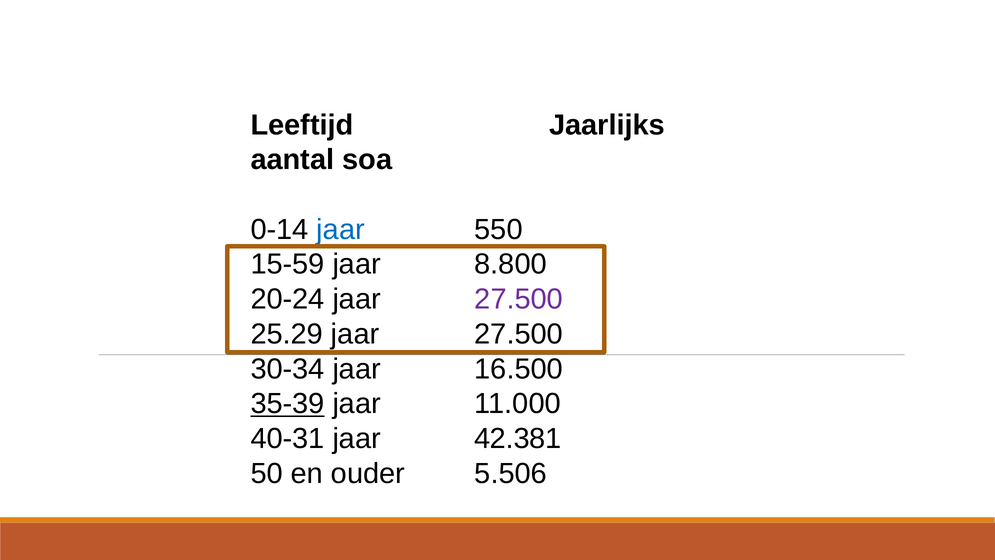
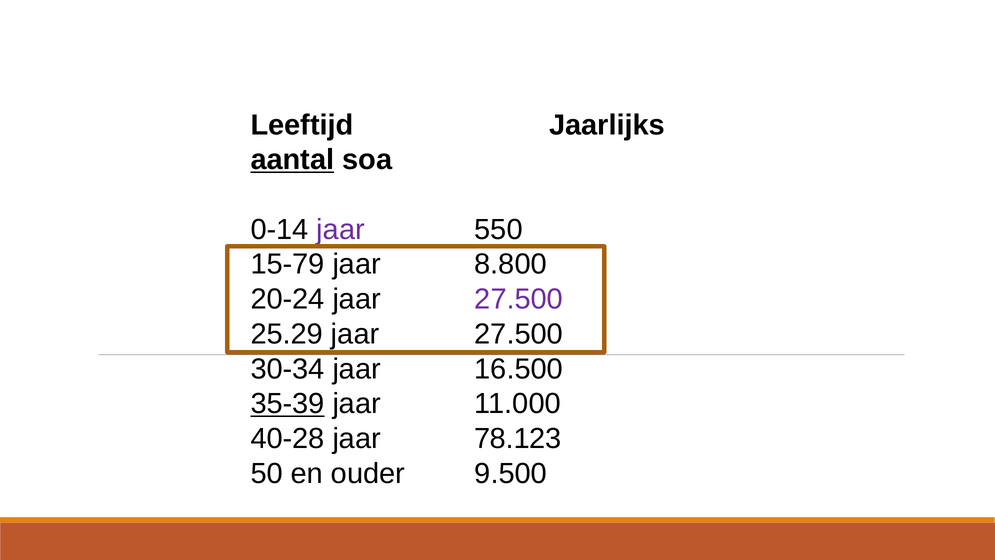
aantal underline: none -> present (292, 160)
jaar colour: blue -> purple (341, 229)
15-59: 15-59 -> 15-79 (288, 264)
40-31: 40-31 -> 40-28 (288, 438)
42.381: 42.381 -> 78.123 (518, 438)
5.506: 5.506 -> 9.500 (511, 473)
